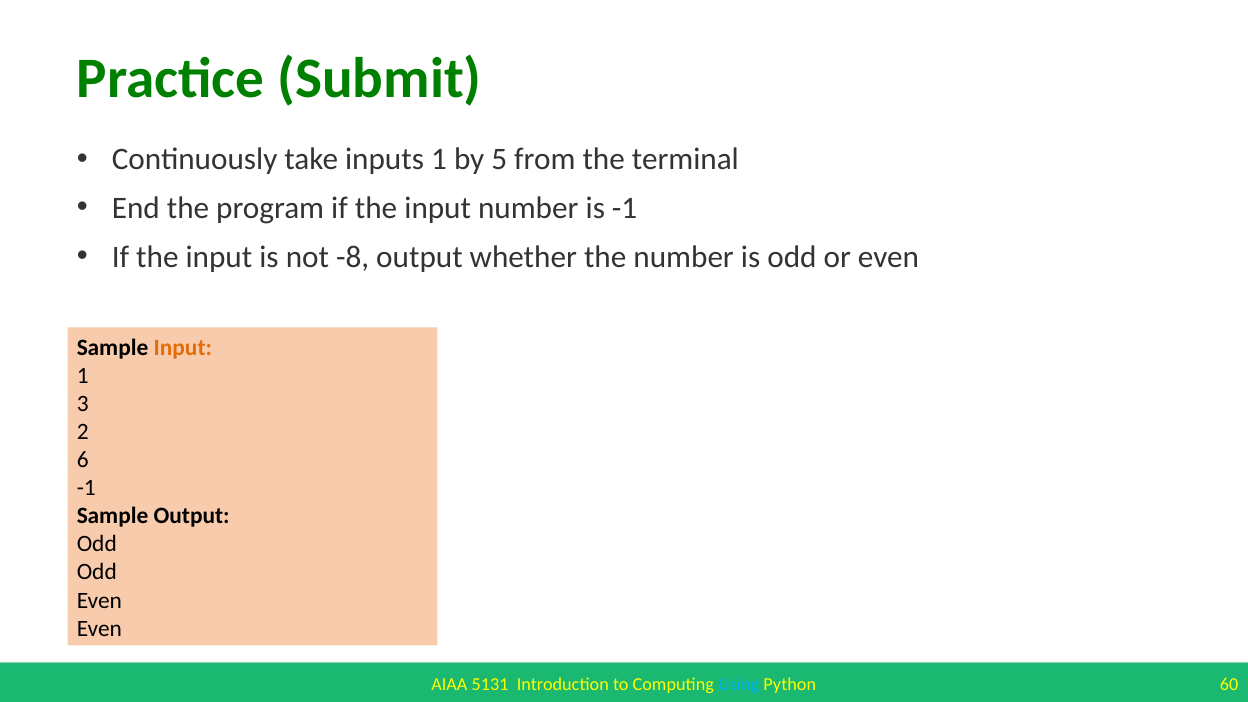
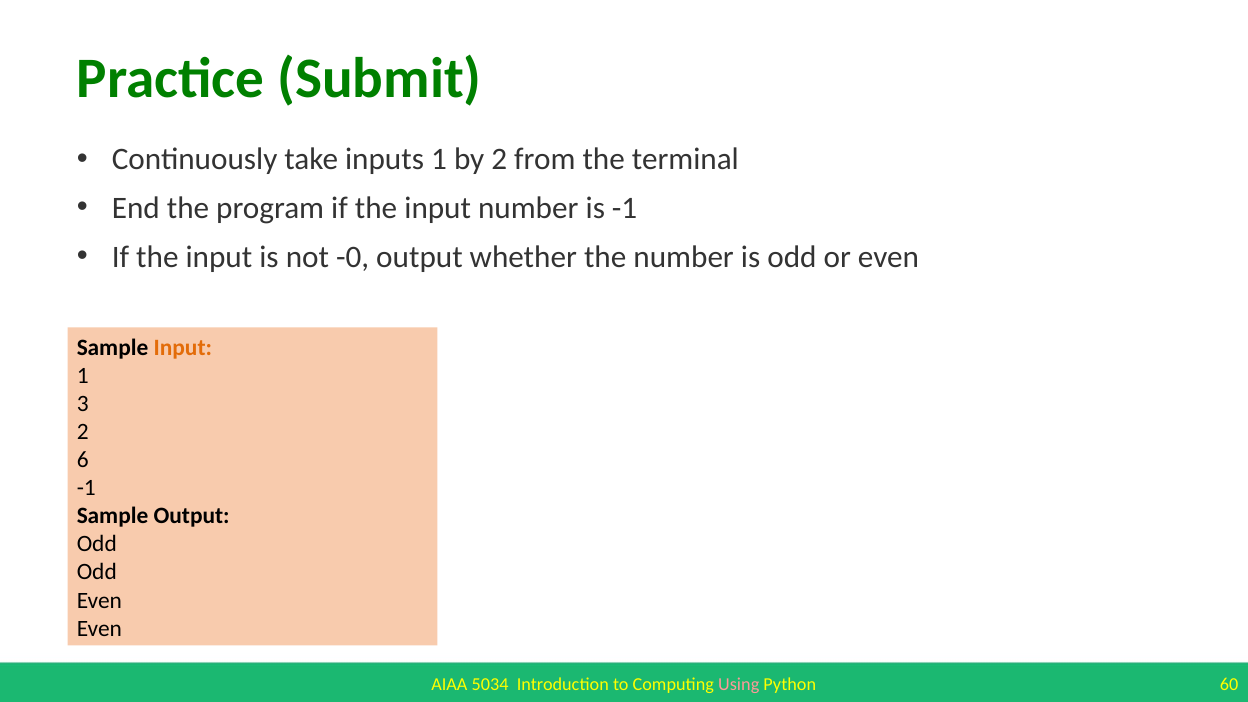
by 5: 5 -> 2 (499, 160)
-8: -8 -> -0 (353, 257)
5131: 5131 -> 5034 (490, 685)
Using colour: light blue -> pink (739, 685)
